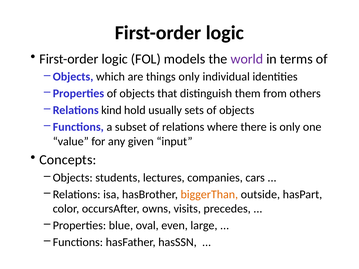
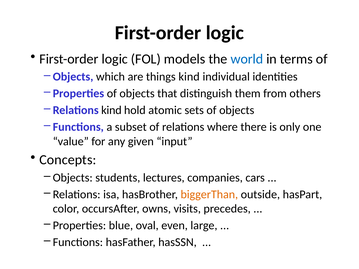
world colour: purple -> blue (247, 59)
things only: only -> kind (189, 77)
usually: usually -> atomic (165, 110)
